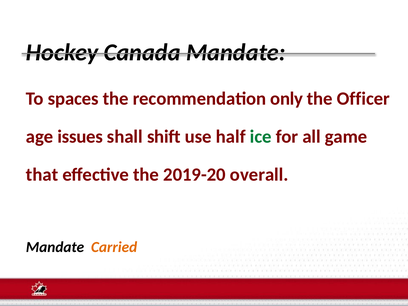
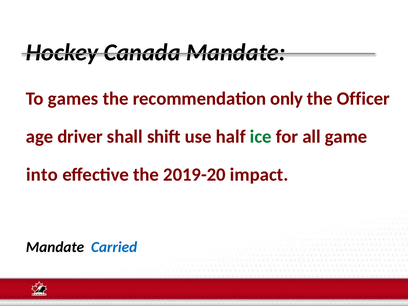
spaces: spaces -> games (73, 99)
issues: issues -> driver (80, 137)
that: that -> into (42, 175)
overall: overall -> impact (259, 175)
Carried colour: orange -> blue (114, 247)
